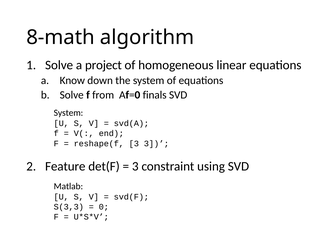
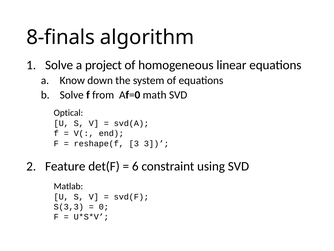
8-math: 8-math -> 8-finals (61, 37)
finals: finals -> math (155, 95)
System: System -> Optical (68, 113)
3: 3 -> 6 (135, 166)
